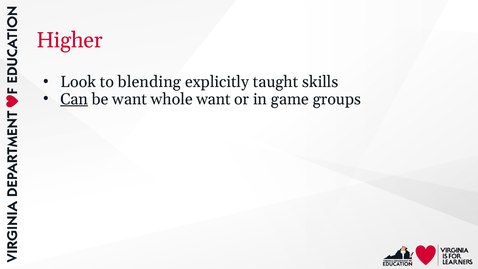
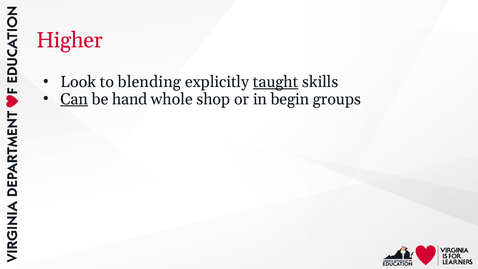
taught underline: none -> present (276, 82)
be want: want -> hand (130, 99)
whole want: want -> shop (213, 99)
game: game -> begin (290, 99)
